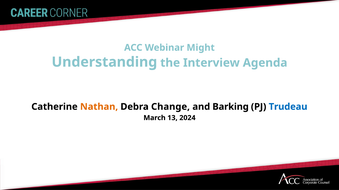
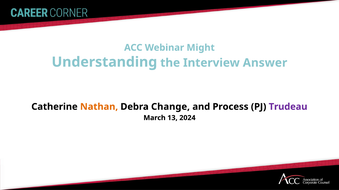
Agenda: Agenda -> Answer (265, 63)
Barking: Barking -> Process (231, 107)
Trudeau colour: blue -> purple (288, 107)
